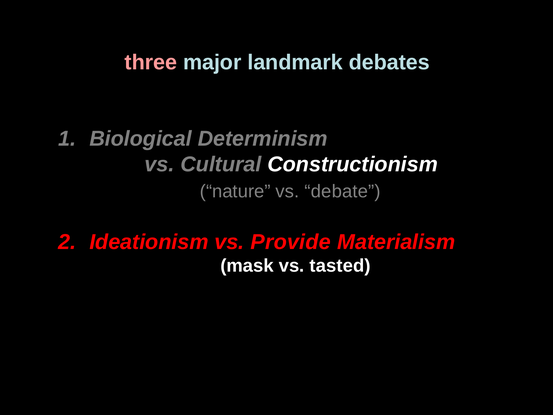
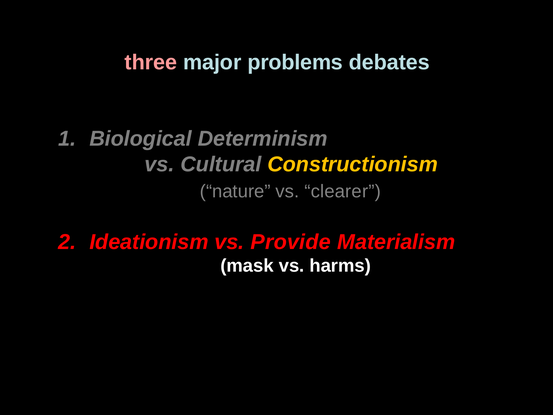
landmark: landmark -> problems (295, 62)
Constructionism colour: white -> yellow (353, 164)
debate: debate -> clearer (343, 191)
tasted: tasted -> harms (340, 266)
